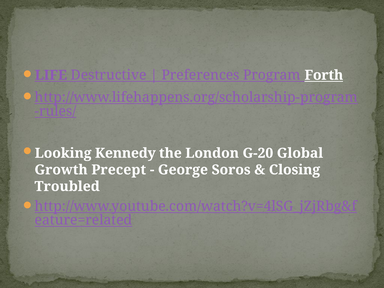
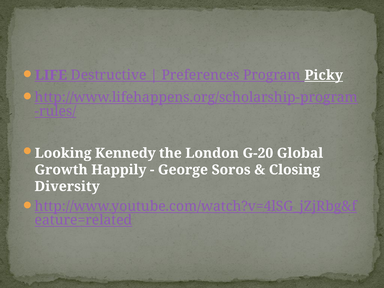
Forth: Forth -> Picky (324, 75)
Precept: Precept -> Happily (119, 170)
Troubled: Troubled -> Diversity (67, 186)
